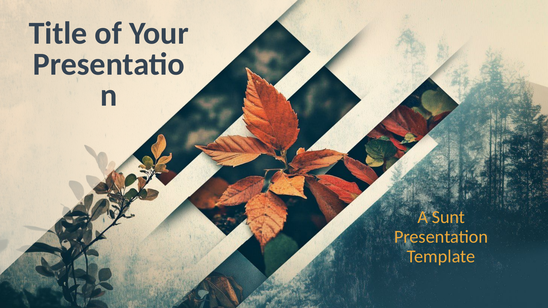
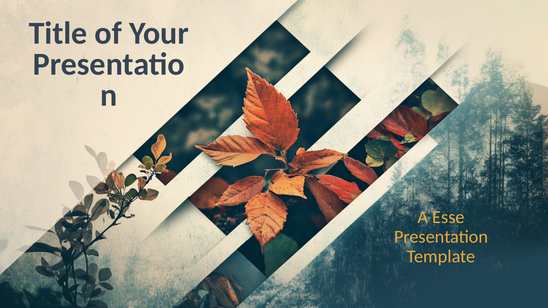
Sunt: Sunt -> Esse (448, 217)
